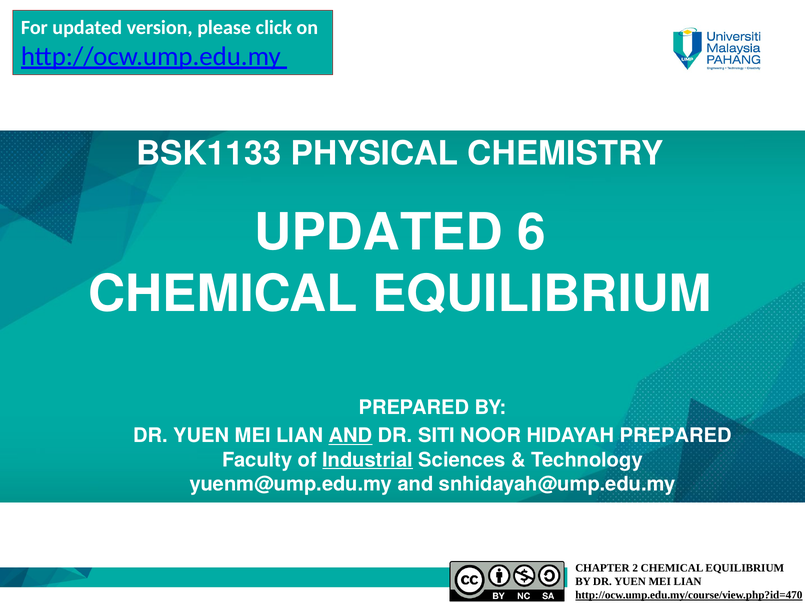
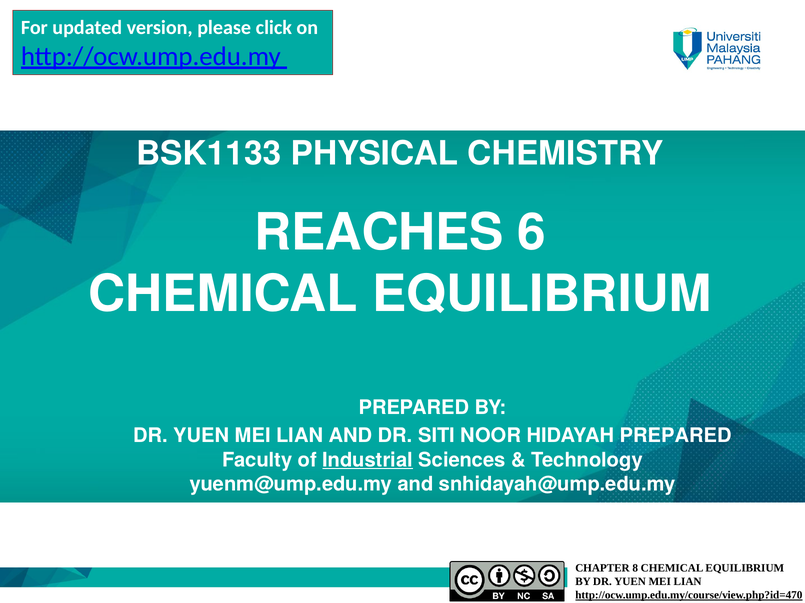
UPDATED: UPDATED -> REACHES (379, 233)
AND underline: present -> none (351, 436)
2: 2 -> 8 (635, 569)
